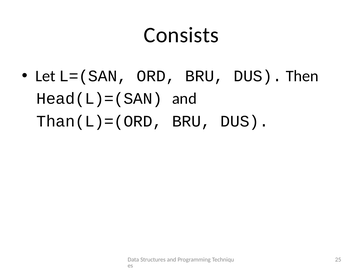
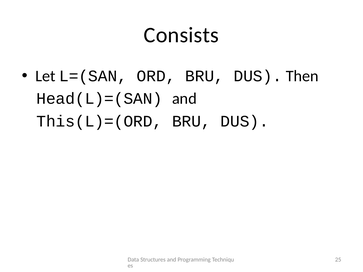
Than(L)=(ORD: Than(L)=(ORD -> This(L)=(ORD (99, 121)
